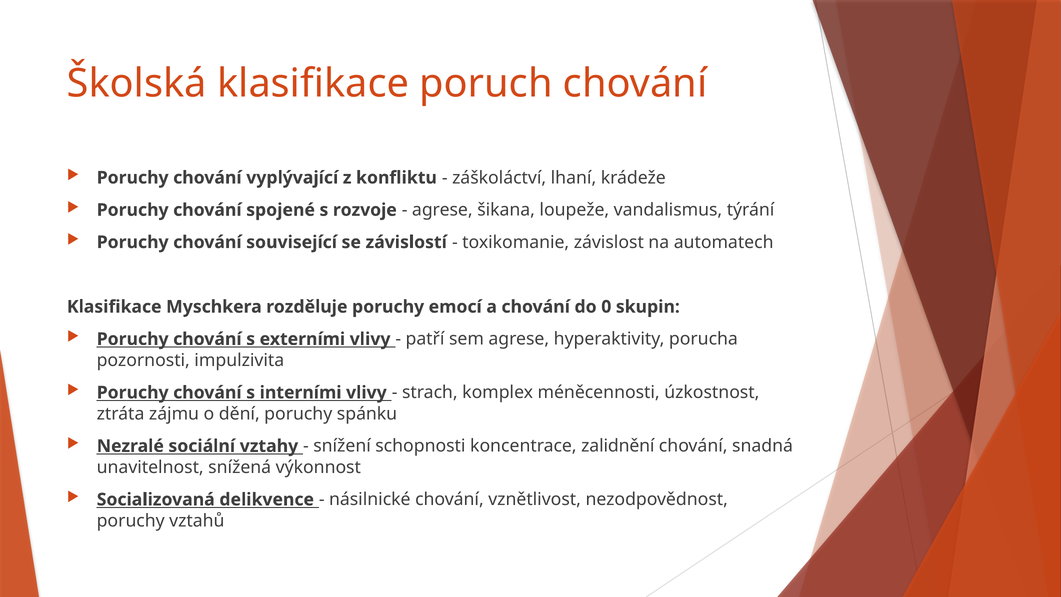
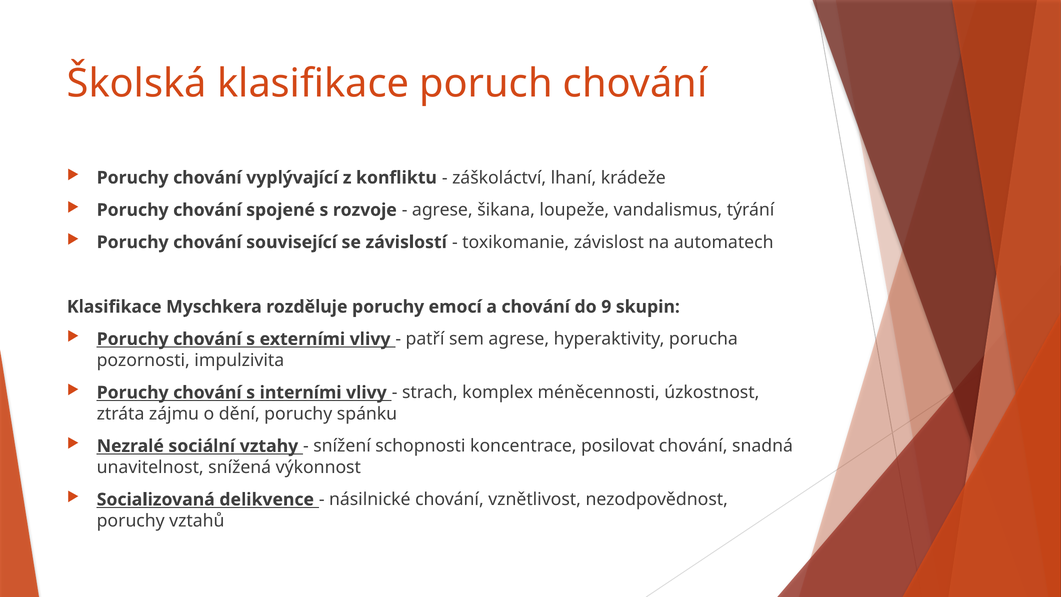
0: 0 -> 9 (606, 307)
zalidnění: zalidnění -> posilovat (618, 446)
